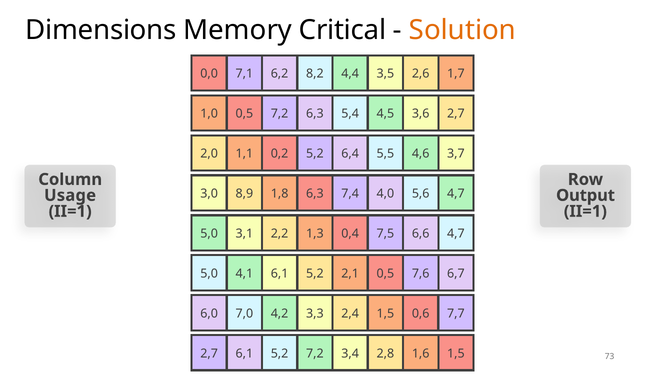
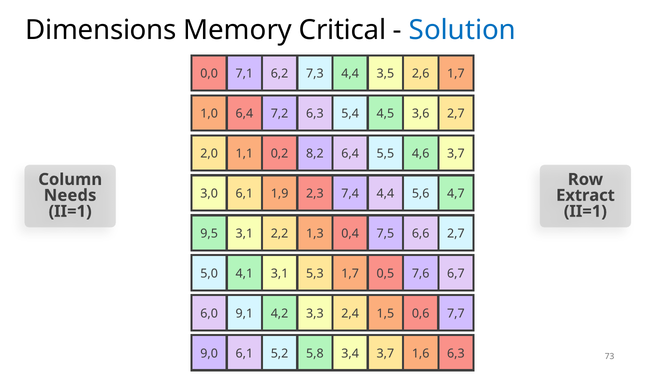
Solution colour: orange -> blue (462, 30)
8,2: 8,2 -> 7,3 (315, 74)
0,5: 0,5 -> 6,4 (244, 114)
5,2: 5,2 -> 8,2 (315, 154)
8,9: 8,9 -> 6,1 (244, 194)
1,8: 1,8 -> 1,9 (280, 194)
6,3: 6,3 -> 2,3 (315, 194)
4,0: 4,0 -> 4,4 (385, 194)
Usage: Usage -> Needs (70, 195)
Output: Output -> Extract (585, 195)
5,0: 5,0 -> 9,5 (209, 234)
4,7: 4,7 -> 2,7 (456, 234)
6,1: 6,1 -> 3,1 (280, 274)
5,2: 5,2 -> 5,3 (315, 274)
2,1: 2,1 -> 1,7 (350, 274)
7,0: 7,0 -> 9,1 (244, 314)
2,7: 2,7 -> 9,0 (209, 354)
7,2: 7,2 -> 5,8 (315, 354)
2,8: 2,8 -> 3,7 (385, 354)
1,5: 1,5 -> 6,3 (456, 354)
